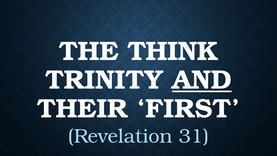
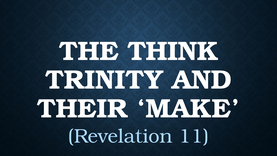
AND underline: present -> none (202, 80)
FIRST: FIRST -> MAKE (188, 109)
31: 31 -> 11 (194, 136)
